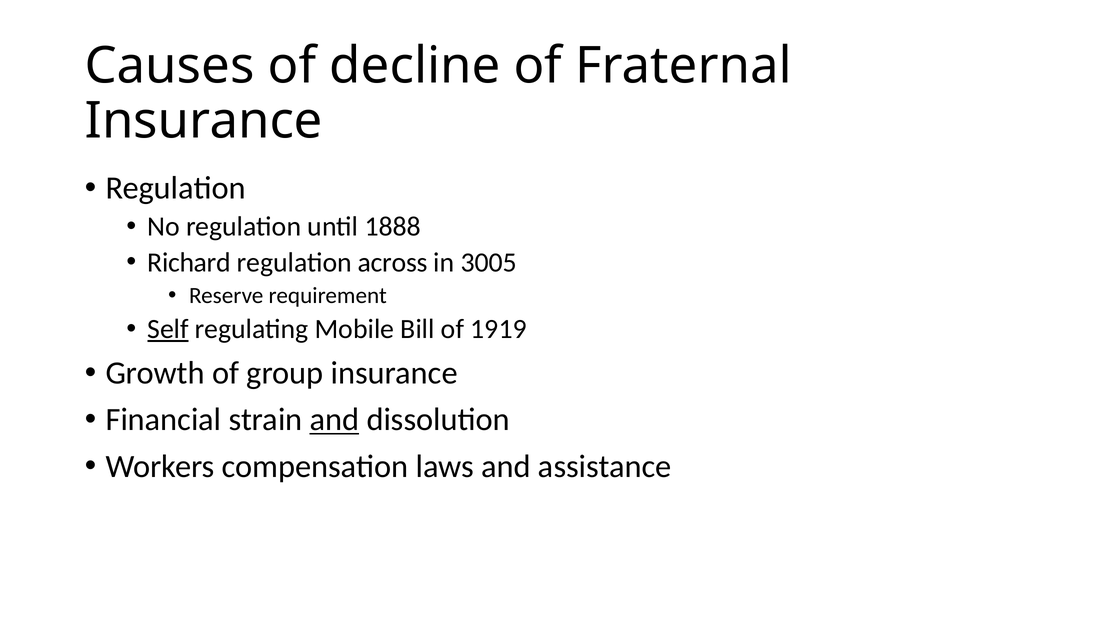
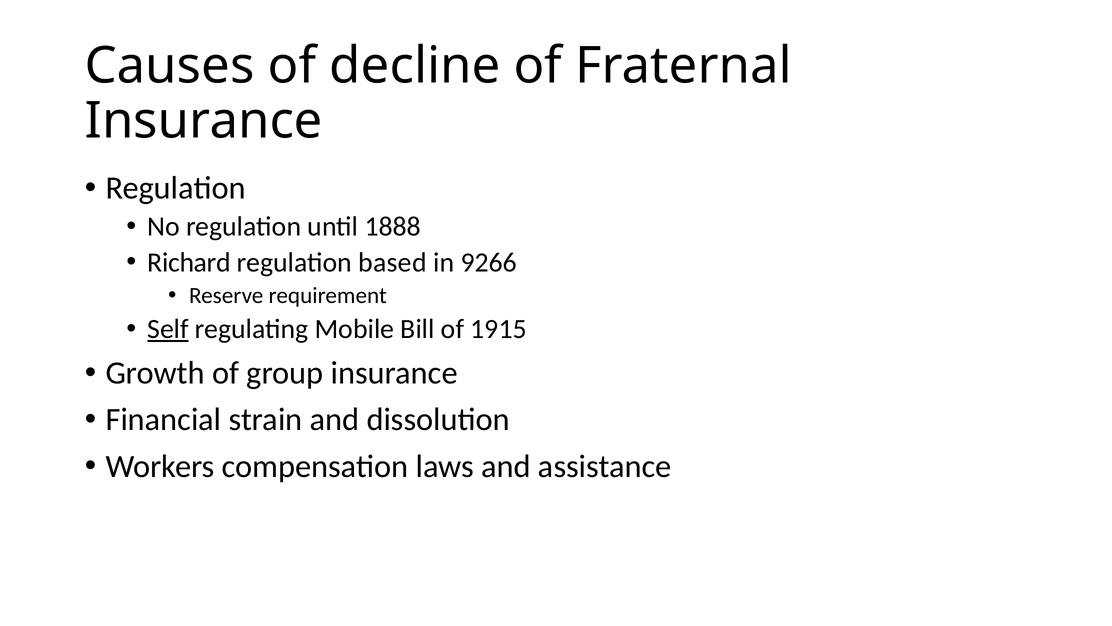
across: across -> based (393, 262)
3005: 3005 -> 9266 (489, 262)
1919: 1919 -> 1915 (498, 329)
and underline: present -> none (334, 419)
